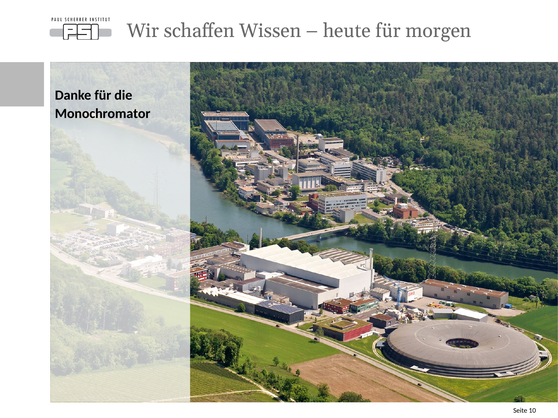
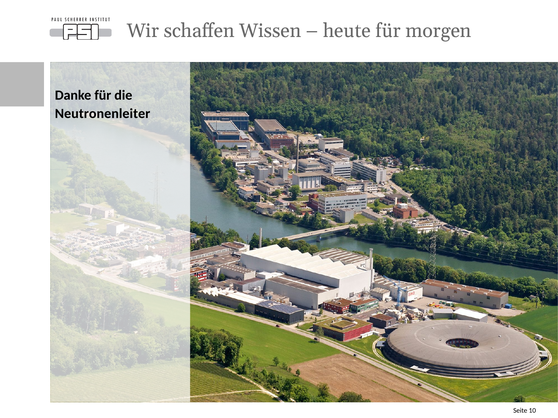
Monochromator: Monochromator -> Neutronenleiter (103, 114)
